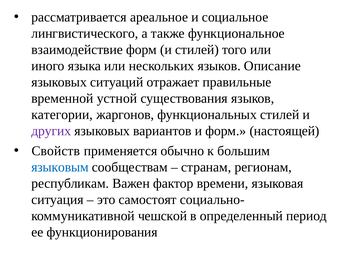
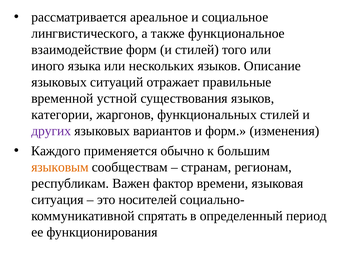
настоящей: настоящей -> изменения (284, 131)
Свойств: Свойств -> Каждого (56, 151)
языковым colour: blue -> orange (60, 167)
самостоят: самостоят -> носителей (148, 200)
чешской: чешской -> спрятать (163, 216)
